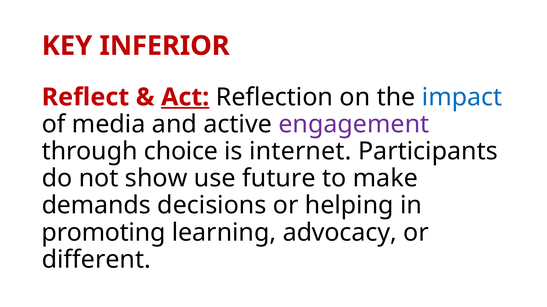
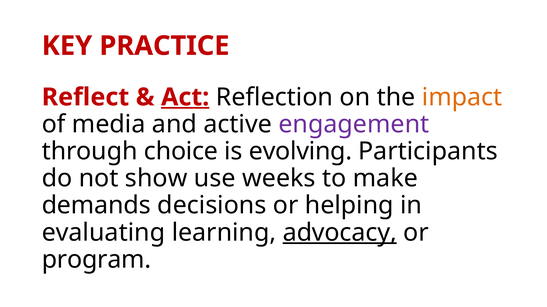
INFERIOR: INFERIOR -> PRACTICE (164, 46)
impact colour: blue -> orange (462, 97)
internet: internet -> evolving (301, 152)
future: future -> weeks (279, 179)
promoting: promoting -> evaluating (103, 233)
advocacy underline: none -> present (340, 233)
different: different -> program (96, 260)
